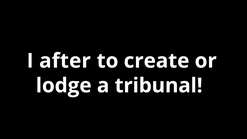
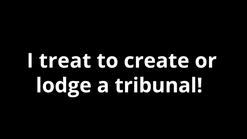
after: after -> treat (65, 61)
